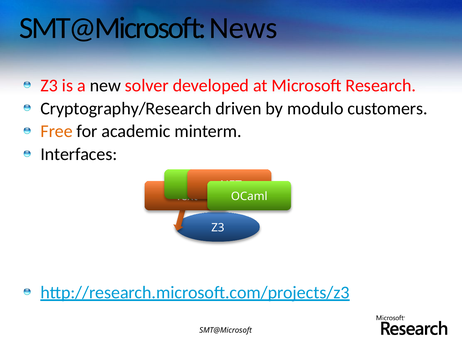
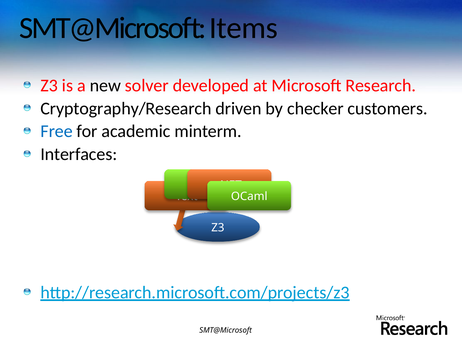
News: News -> Items (243, 28)
modulo: modulo -> checker (315, 109)
Free colour: orange -> blue (57, 132)
